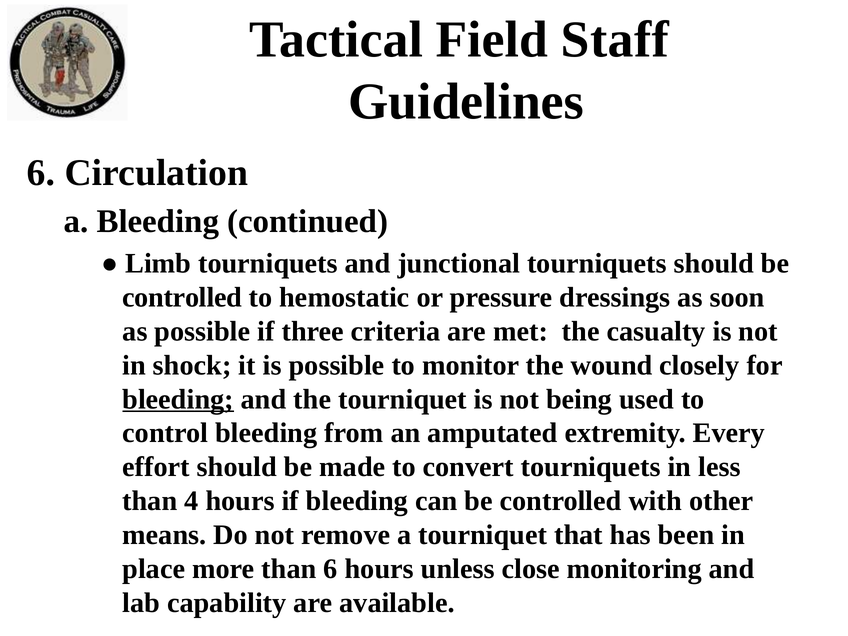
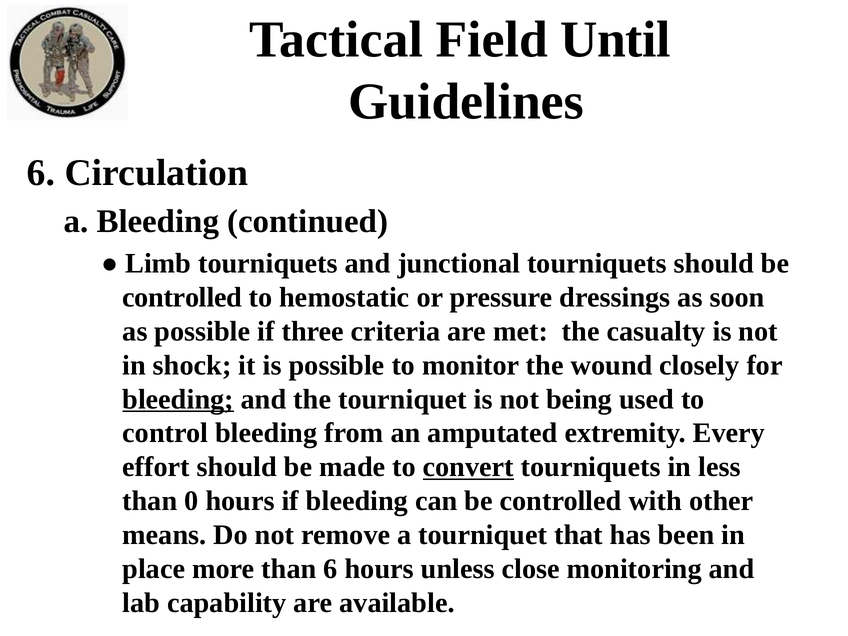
Staff: Staff -> Until (615, 40)
convert underline: none -> present (468, 467)
4: 4 -> 0 (191, 501)
